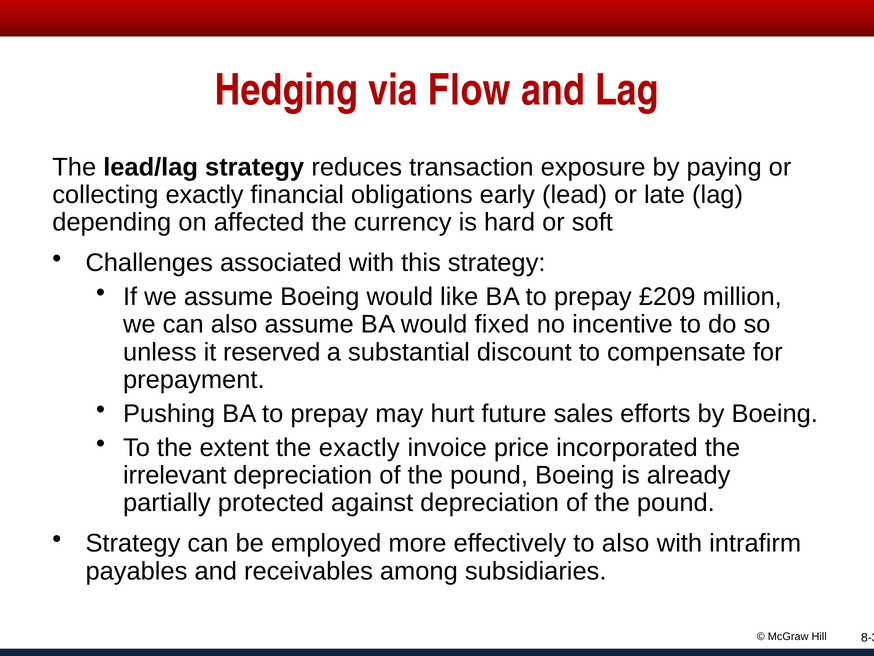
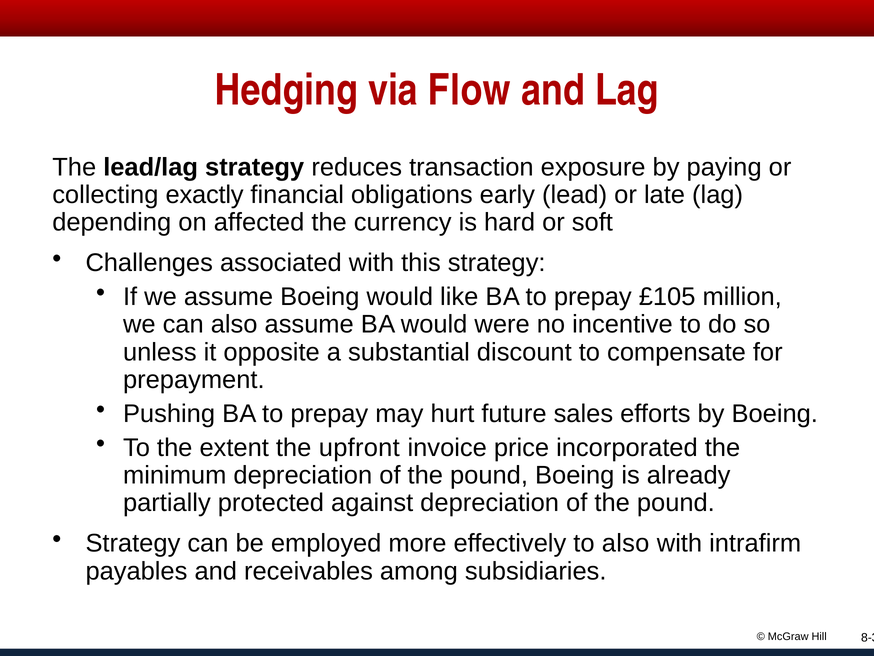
£209: £209 -> £105 (667, 297)
fixed: fixed -> were (502, 324)
reserved: reserved -> opposite (272, 352)
the exactly: exactly -> upfront (359, 447)
irrelevant: irrelevant -> minimum (175, 475)
